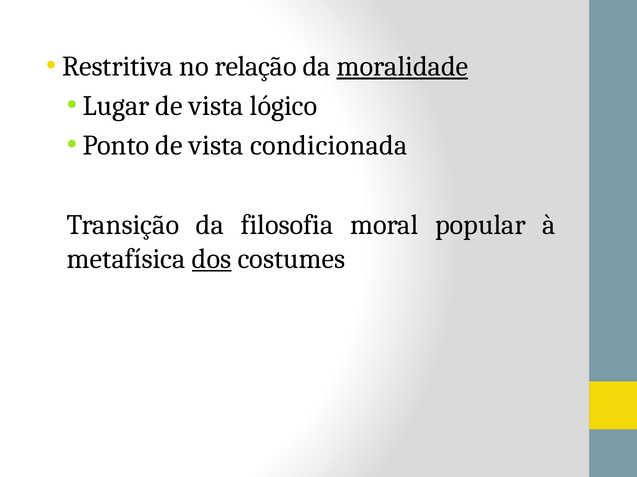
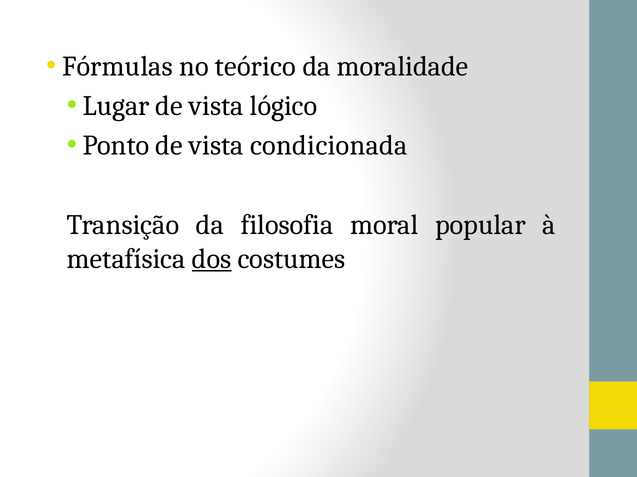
Restritiva: Restritiva -> Fórmulas (118, 66)
relação: relação -> teórico (255, 66)
moralidade underline: present -> none (402, 66)
